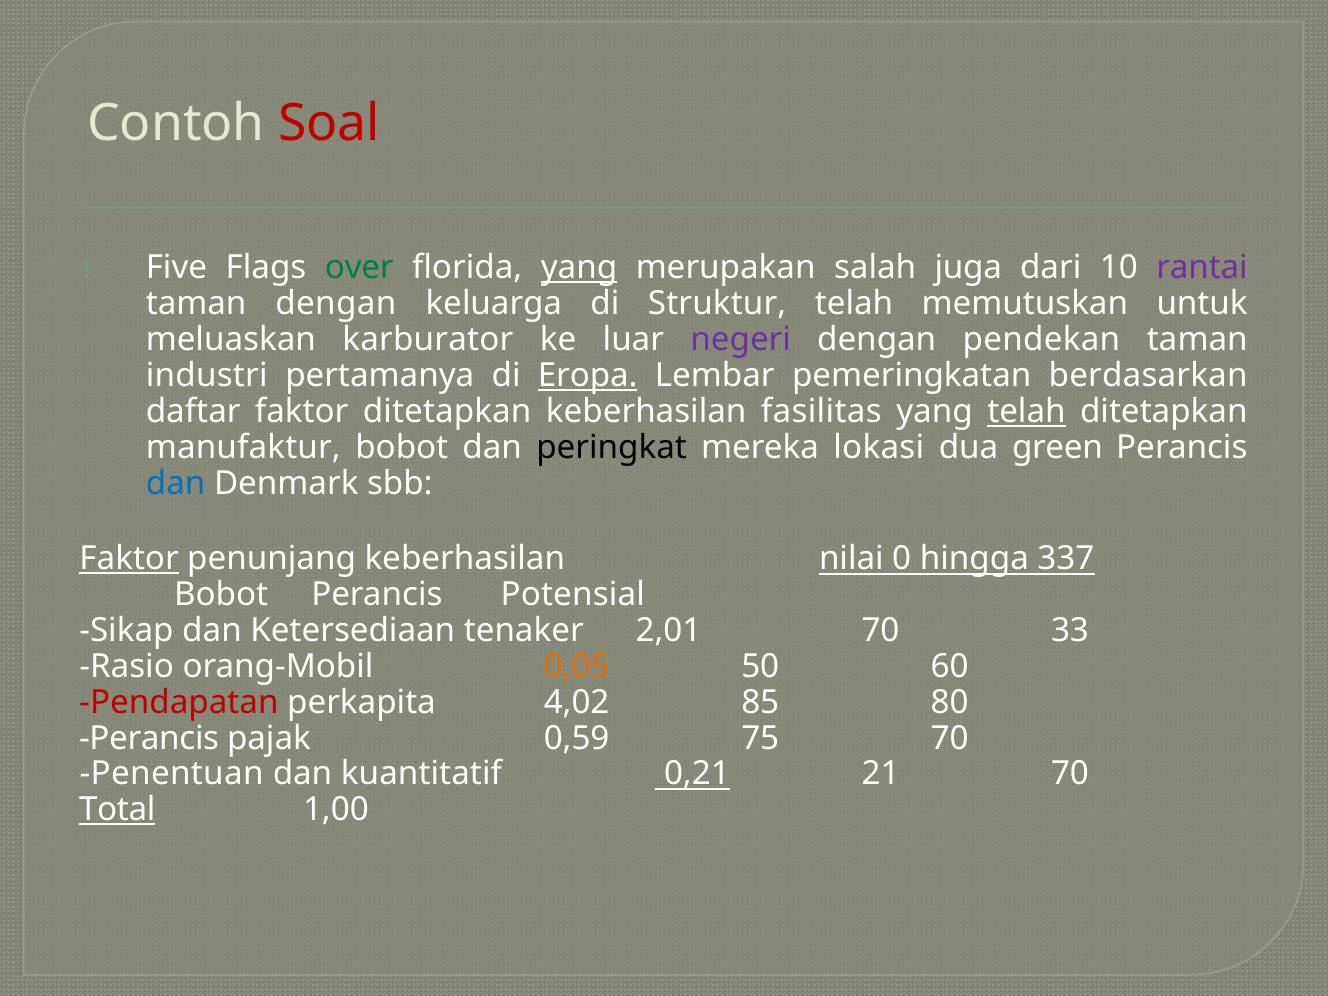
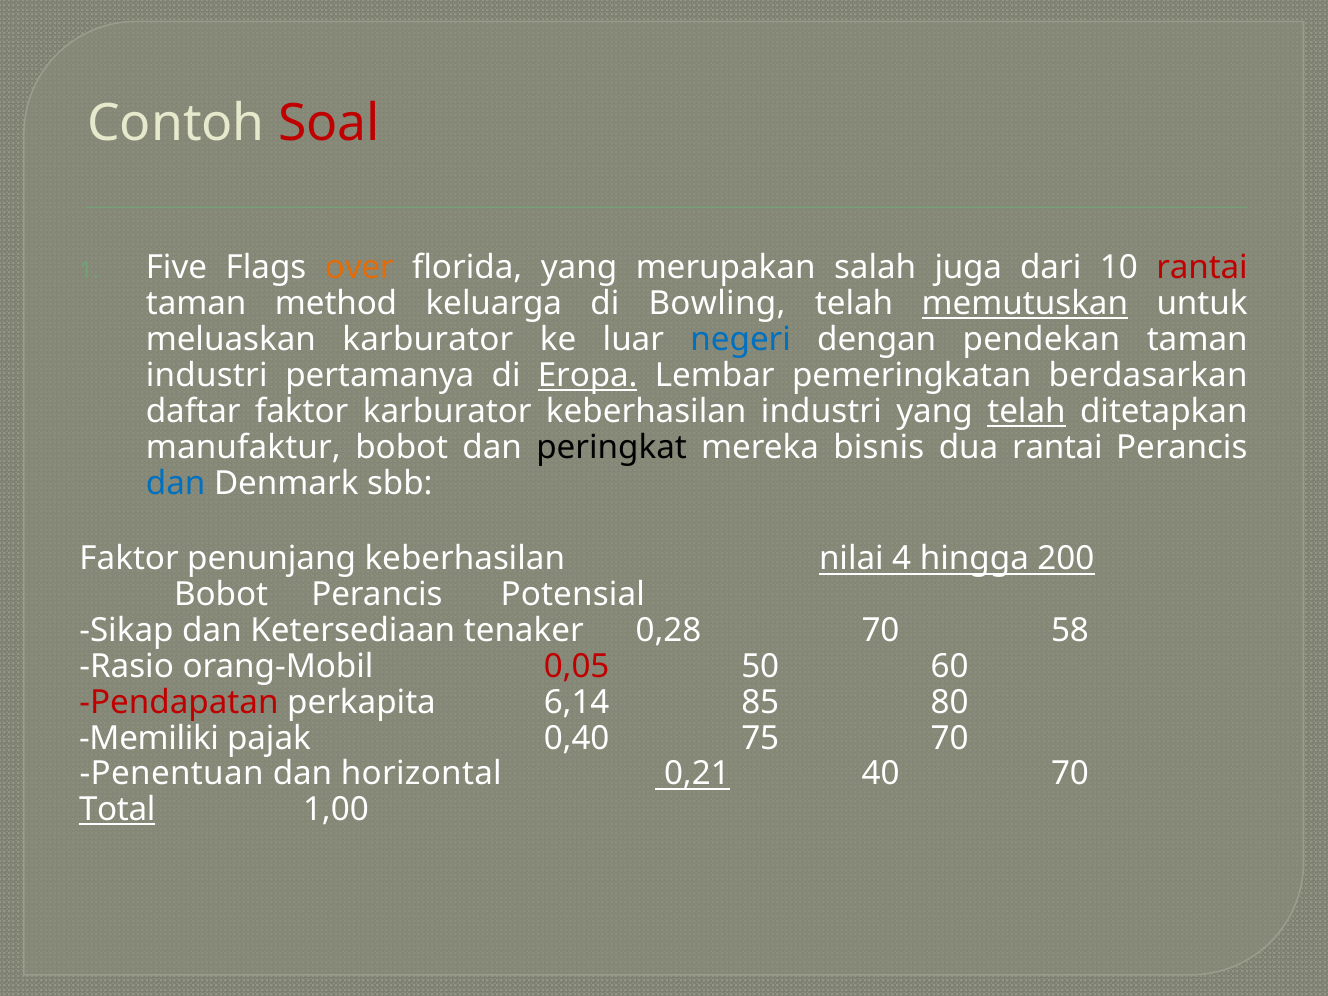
over colour: green -> orange (359, 268)
yang underline: present -> none (579, 268)
rantai colour: purple -> red (1202, 268)
taman dengan: dengan -> method (336, 304)
Struktur: Struktur -> Bowling (717, 304)
memutuskan underline: none -> present (1025, 304)
negeri colour: purple -> blue (741, 340)
faktor ditetapkan: ditetapkan -> karburator (447, 411)
keberhasilan fasilitas: fasilitas -> industri (821, 411)
lokasi: lokasi -> bisnis (879, 447)
dua green: green -> rantai (1057, 447)
Faktor underline: present -> none (129, 559)
0: 0 -> 4 (902, 559)
337: 337 -> 200 (1066, 559)
2,01: 2,01 -> 0,28 (668, 631)
33: 33 -> 58 (1070, 631)
0,05 colour: orange -> red (577, 666)
4,02: 4,02 -> 6,14 (577, 702)
Perancis: Perancis -> Memiliki (149, 738)
0,59: 0,59 -> 0,40 (577, 738)
kuantitatif: kuantitatif -> horizontal (421, 774)
21: 21 -> 40 (881, 774)
